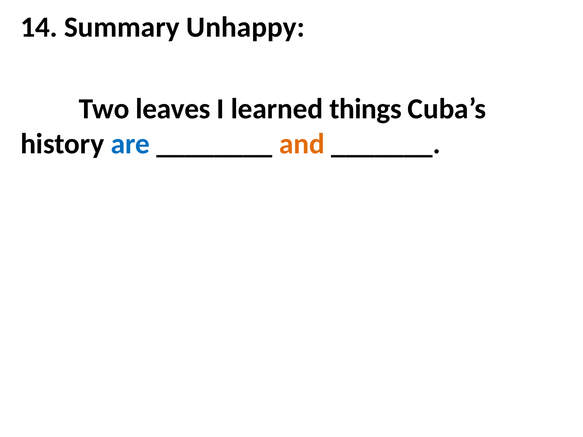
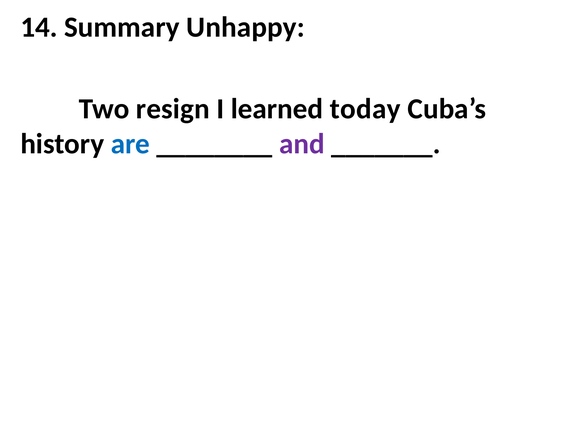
leaves: leaves -> resign (173, 109)
things: things -> today (365, 109)
and colour: orange -> purple (302, 144)
